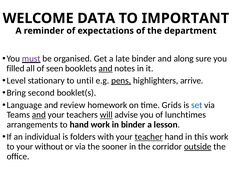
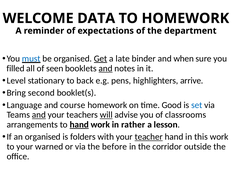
TO IMPORTANT: IMPORTANT -> HOMEWORK (185, 18)
must colour: purple -> blue (31, 59)
Get underline: none -> present (101, 59)
along: along -> when (184, 59)
until: until -> back (85, 80)
pens underline: present -> none (121, 80)
review: review -> course (73, 105)
Grids: Grids -> Good (172, 105)
lunchtimes: lunchtimes -> classrooms (186, 115)
hand underline: none -> present (79, 124)
in binder: binder -> rather (133, 124)
an individual: individual -> organised (43, 137)
without: without -> warned (49, 146)
sooner: sooner -> before (115, 146)
outside underline: present -> none (198, 146)
